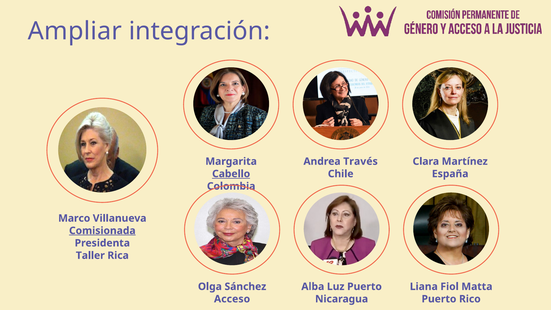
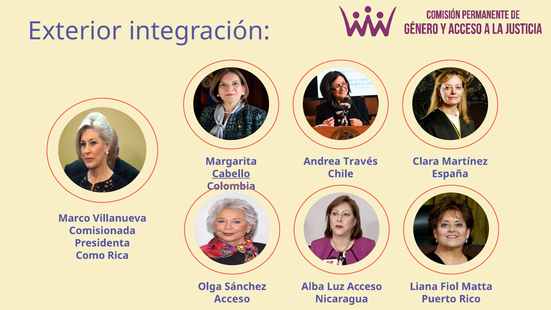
Ampliar: Ampliar -> Exterior (75, 31)
Comisionada underline: present -> none (102, 231)
Taller: Taller -> Como (90, 255)
Luz Puerto: Puerto -> Acceso (365, 287)
